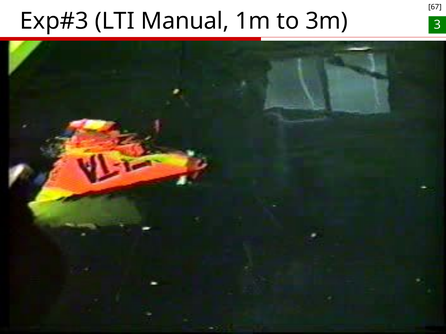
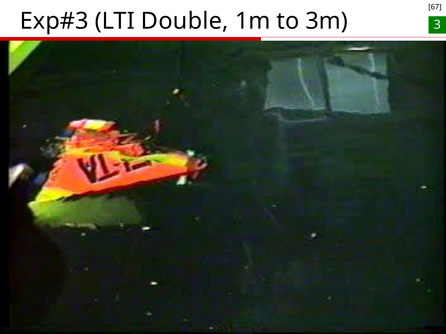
Manual: Manual -> Double (185, 21)
